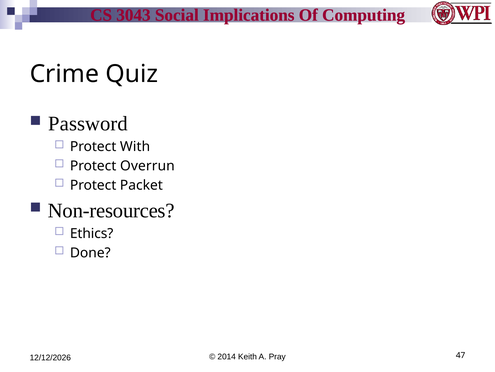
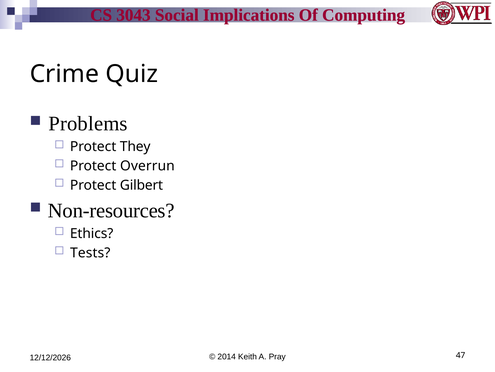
Password: Password -> Problems (88, 124)
With: With -> They (135, 146)
Packet: Packet -> Gilbert (141, 185)
Done: Done -> Tests (90, 252)
